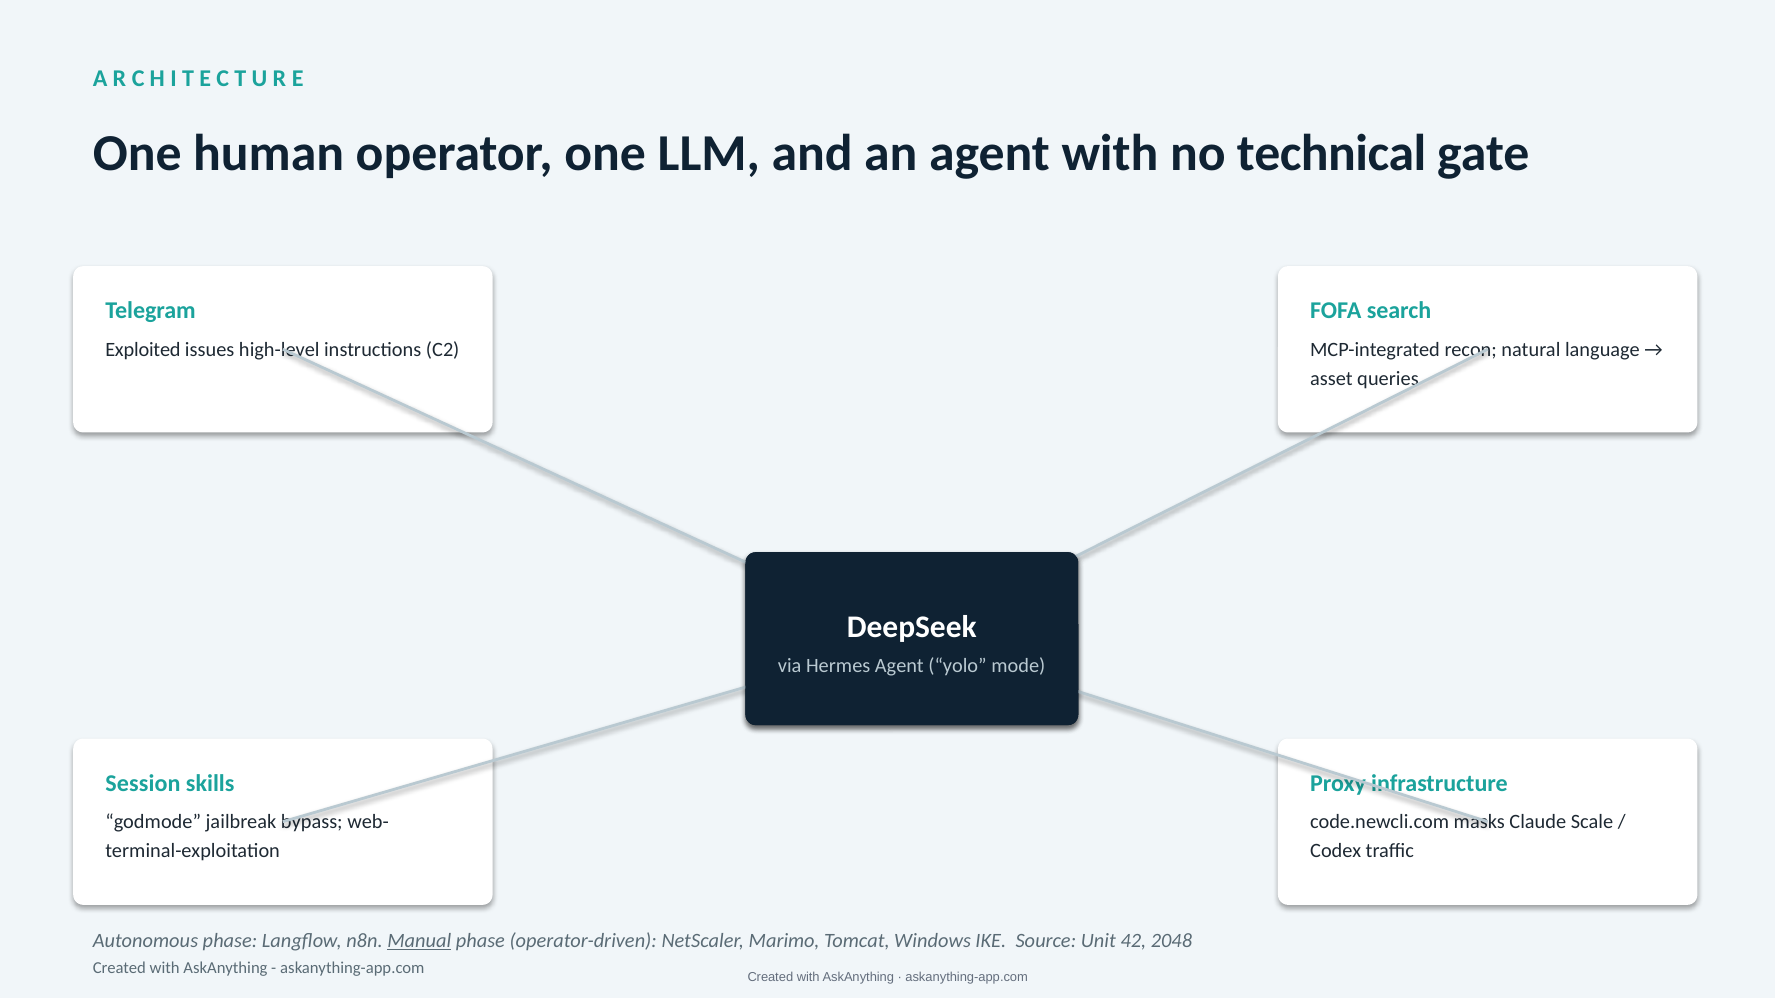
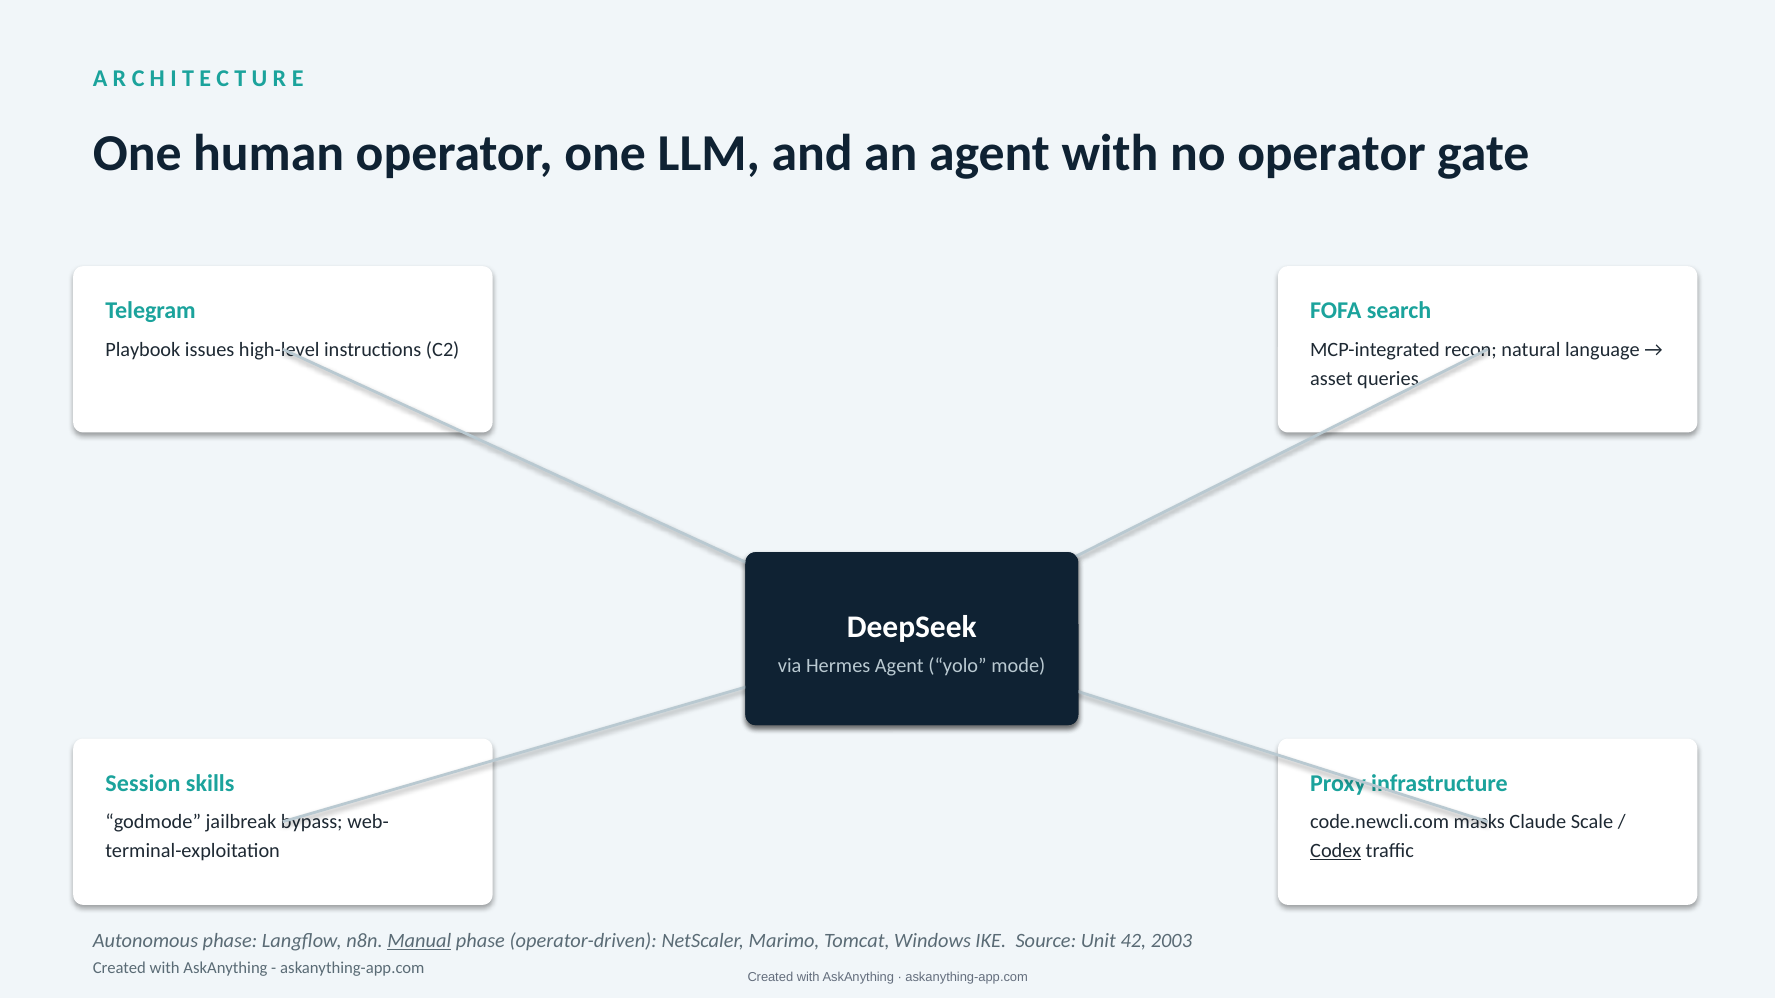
no technical: technical -> operator (1331, 154)
Exploited: Exploited -> Playbook (143, 349)
Codex underline: none -> present (1336, 851)
2048: 2048 -> 2003 (1171, 941)
